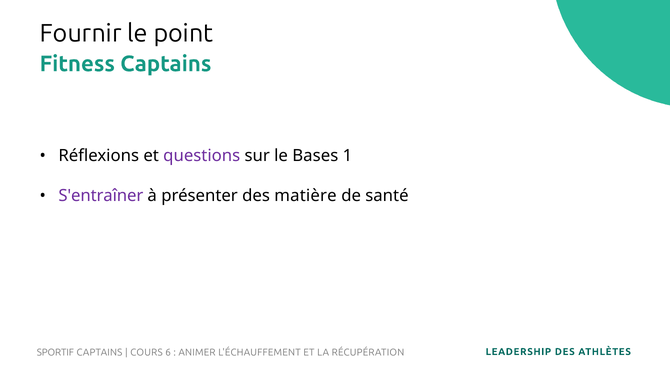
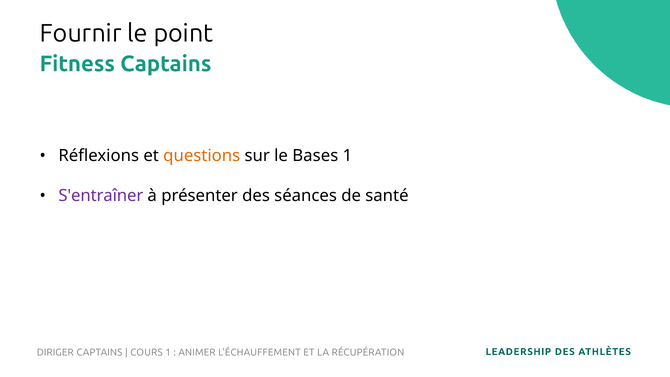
questions colour: purple -> orange (202, 156)
matière: matière -> séances (306, 196)
SPORTIF: SPORTIF -> DIRIGER (55, 352)
COURS 6: 6 -> 1 (168, 352)
